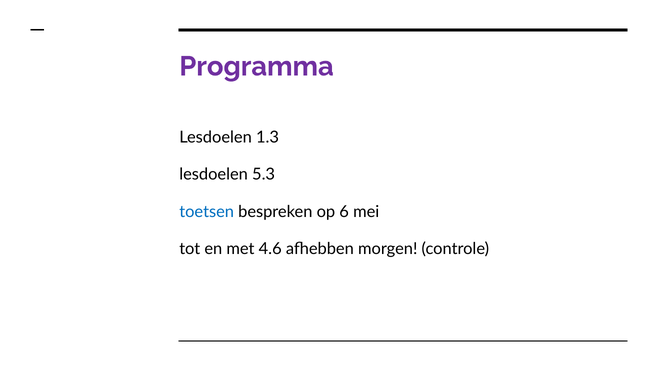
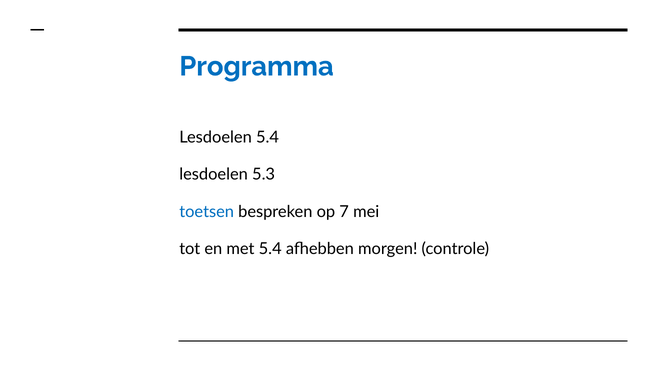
Programma colour: purple -> blue (256, 66)
Lesdoelen 1.3: 1.3 -> 5.4 (268, 137)
6: 6 -> 7 (344, 212)
met 4.6: 4.6 -> 5.4 (270, 249)
